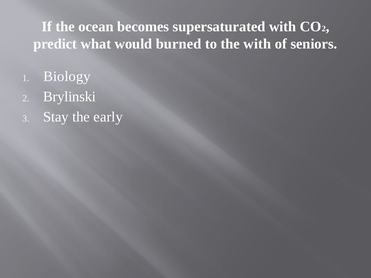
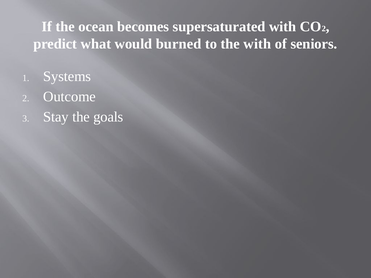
Biology: Biology -> Systems (67, 76)
Brylinski: Brylinski -> Outcome (69, 97)
early: early -> goals (108, 117)
